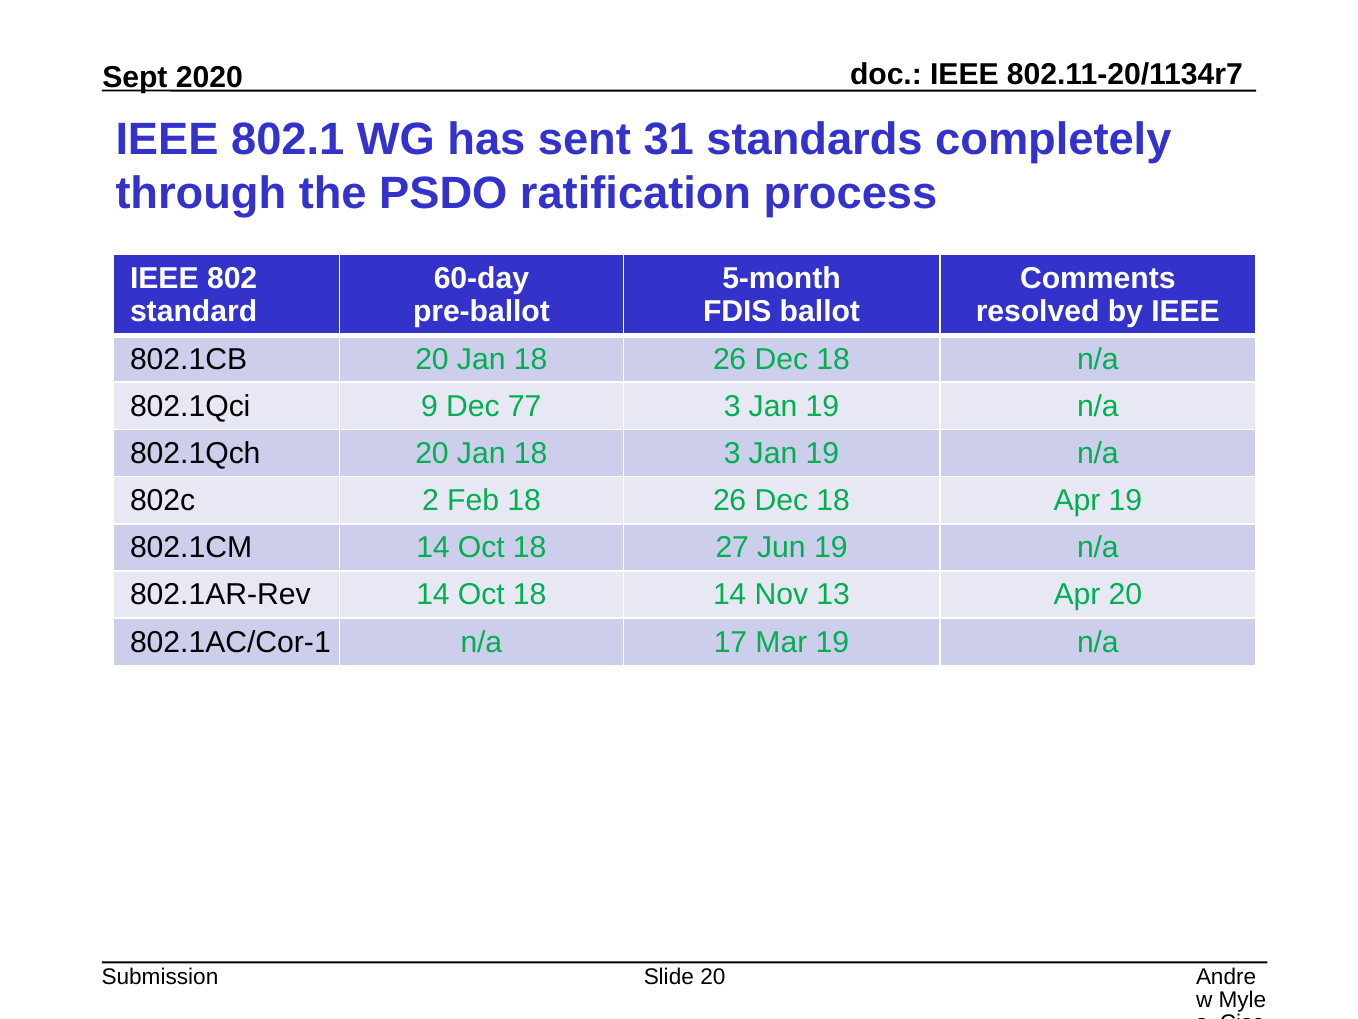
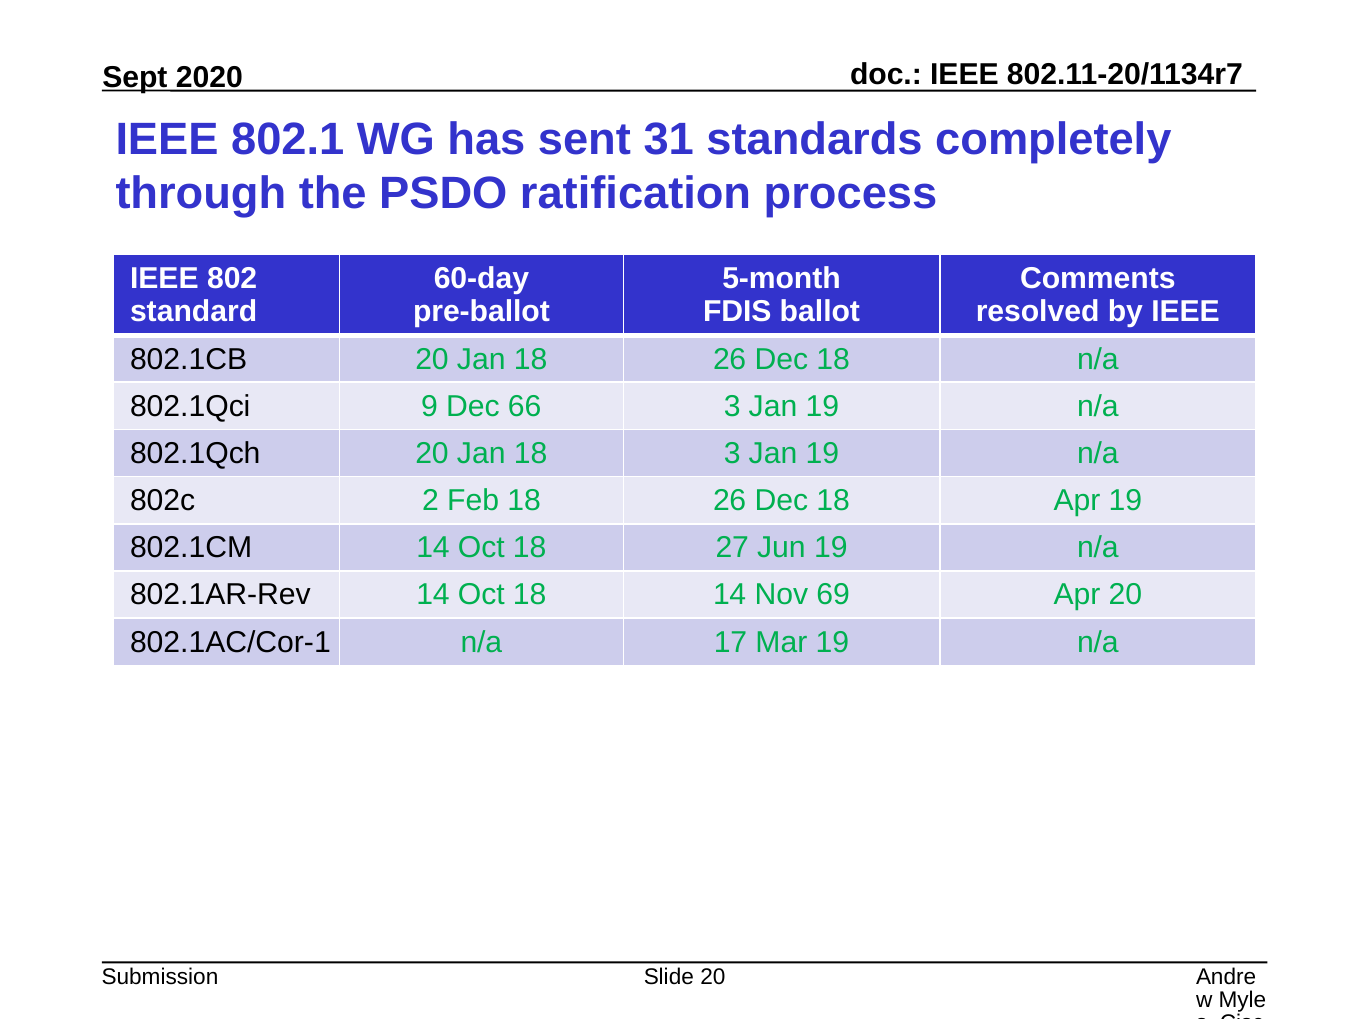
77: 77 -> 66 (525, 406)
13: 13 -> 69 (833, 595)
